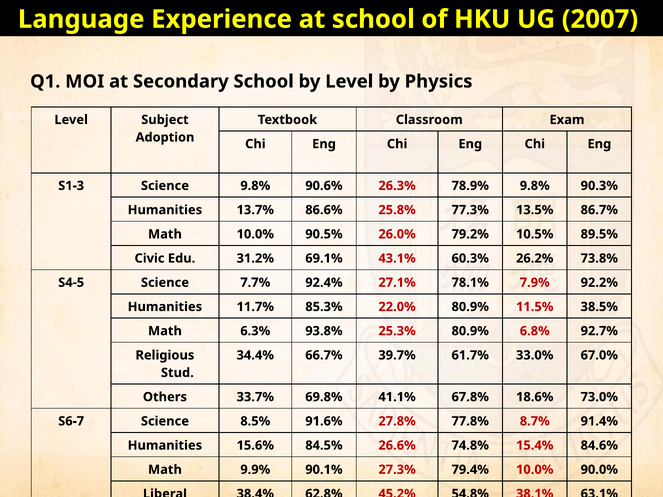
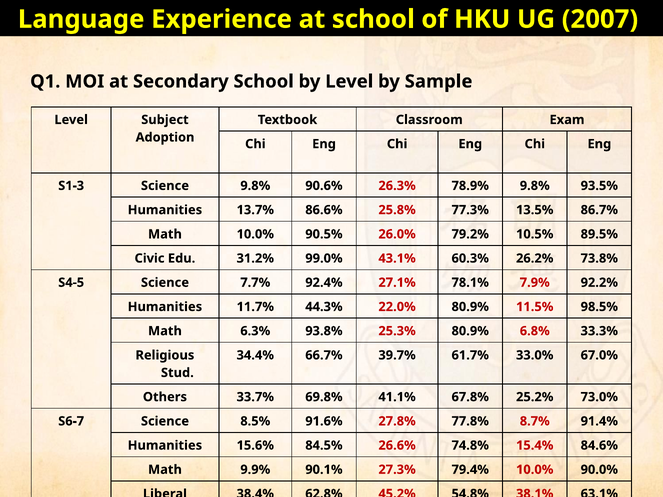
Physics: Physics -> Sample (439, 81)
90.3%: 90.3% -> 93.5% (599, 186)
69.1%: 69.1% -> 99.0% (324, 258)
11.7% 85.3%: 85.3% -> 44.3% (324, 307)
38.5%: 38.5% -> 98.5% (599, 307)
92.7%: 92.7% -> 33.3% (599, 331)
18.6%: 18.6% -> 25.2% (535, 397)
